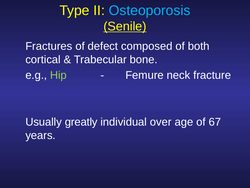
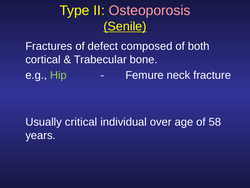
Osteoporosis colour: light blue -> pink (150, 11)
greatly: greatly -> critical (81, 122)
67: 67 -> 58 (215, 122)
